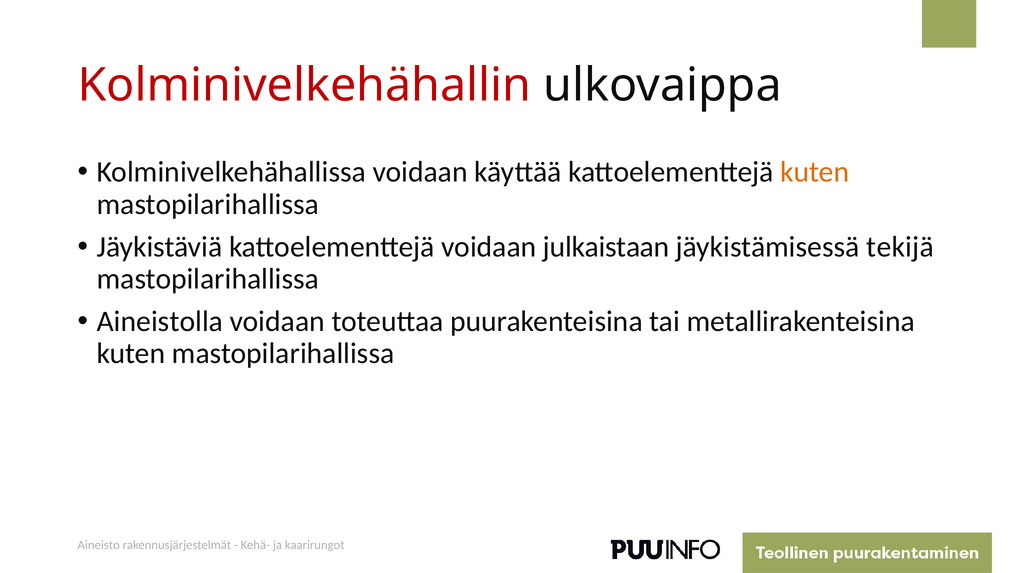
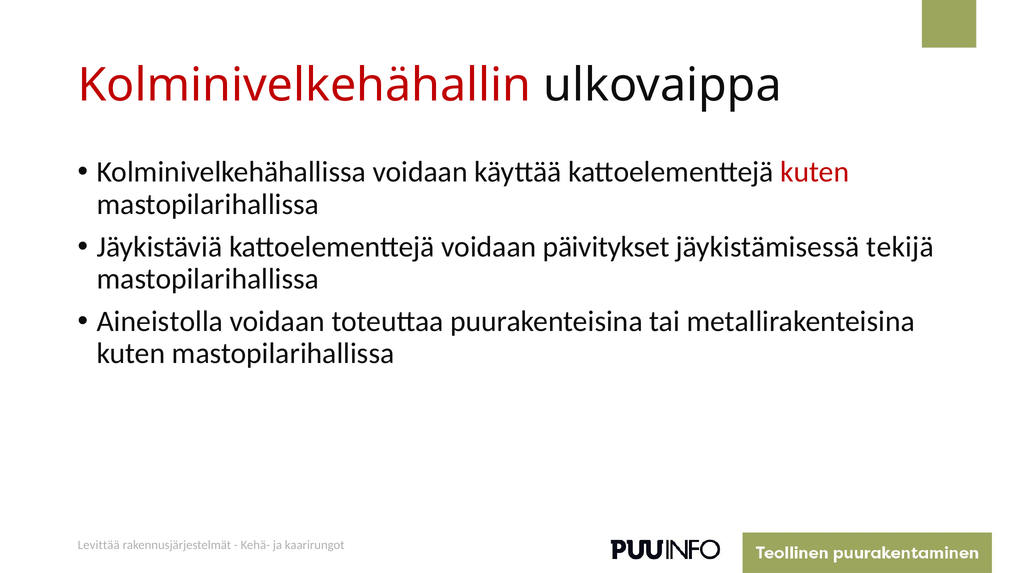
kuten colour: orange -> red (815, 172)
julkaistaan: julkaistaan -> päivitykset (606, 247)
Aineisto: Aineisto -> Levittää (99, 545)
